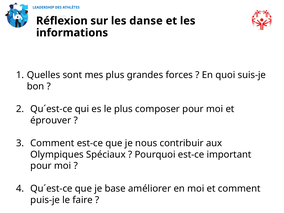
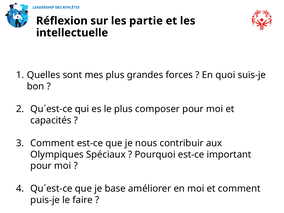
danse: danse -> partie (146, 21)
informations: informations -> intellectuelle (72, 33)
éprouver: éprouver -> capacités (51, 120)
